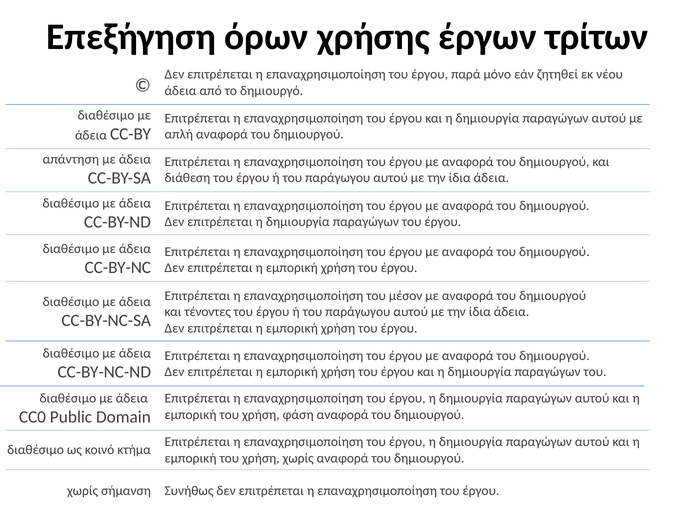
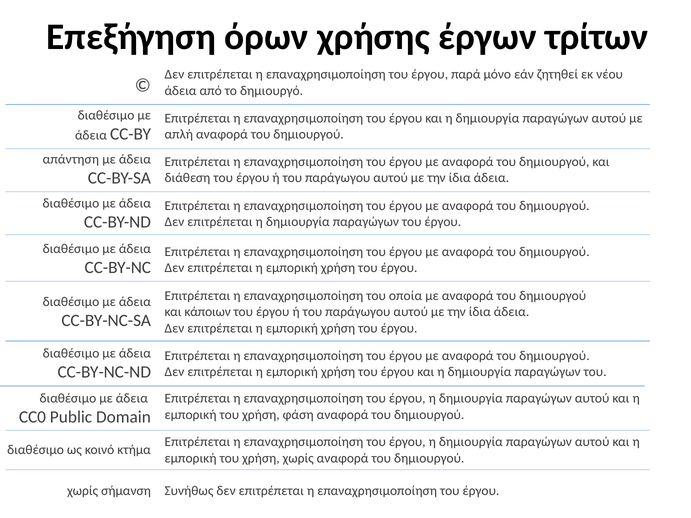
μέσον: μέσον -> οποία (406, 296)
τένοντες: τένοντες -> κάποιων (208, 312)
